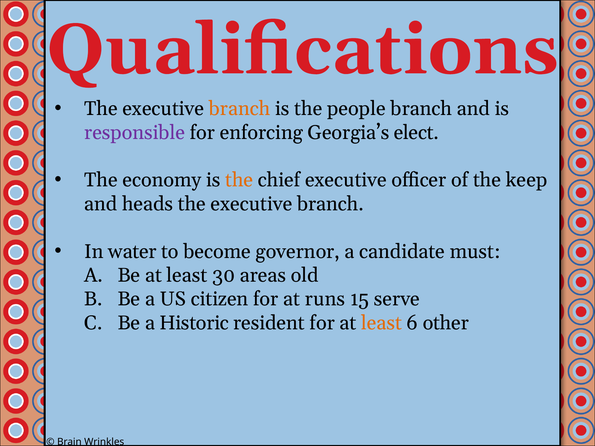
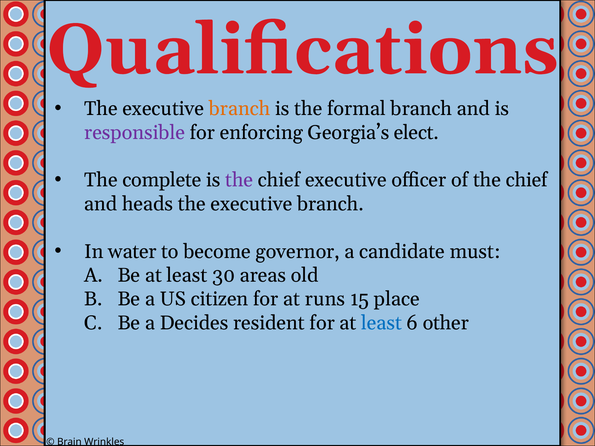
people: people -> formal (356, 109)
economy: economy -> complete (162, 180)
the colour: orange -> purple (239, 180)
of the keep: keep -> chief (527, 180)
serve: serve -> place (397, 299)
Historic: Historic -> Decides (194, 323)
least colour: orange -> blue (382, 323)
